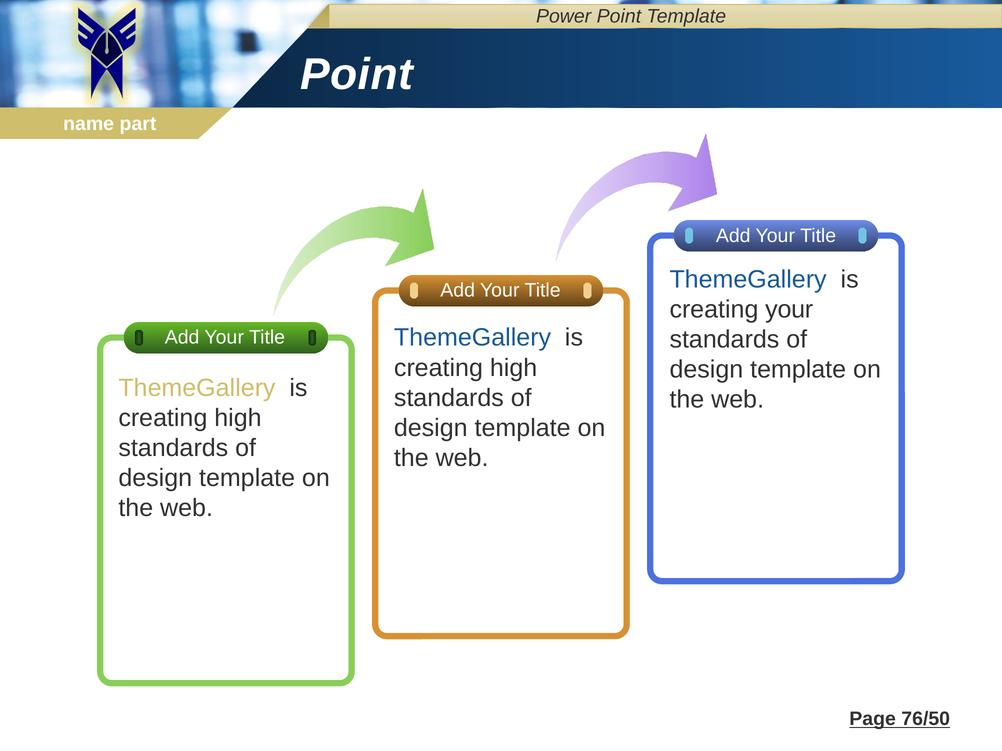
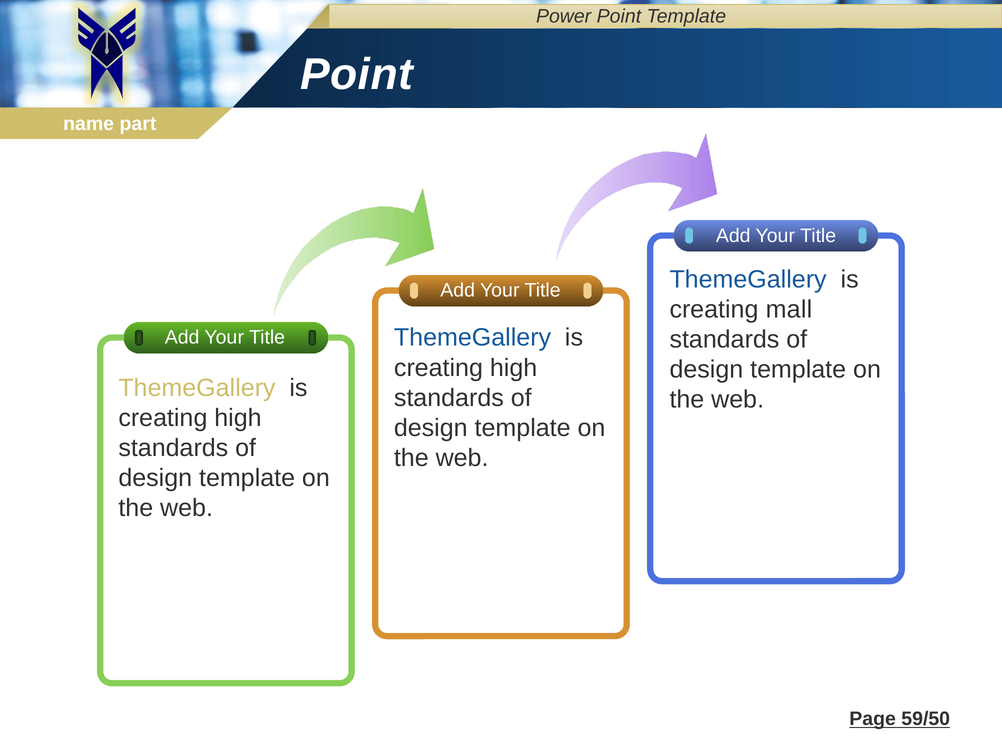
creating your: your -> mall (789, 310)
76/50: 76/50 -> 59/50 (926, 719)
